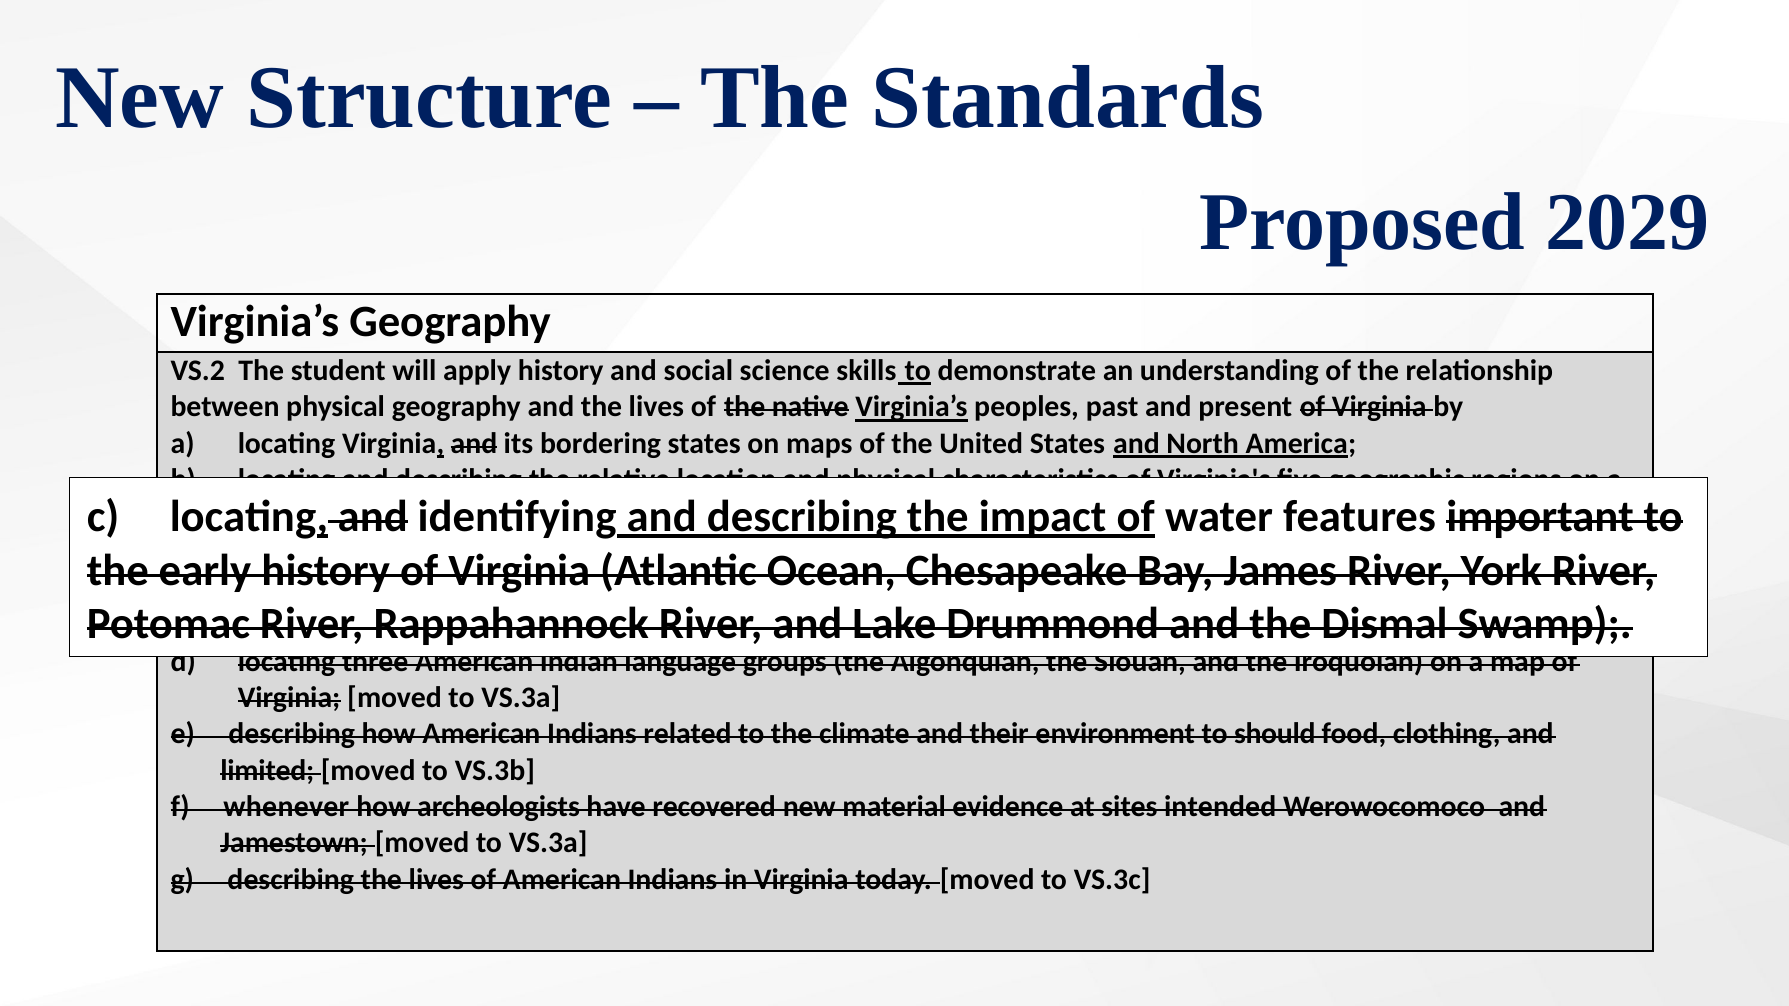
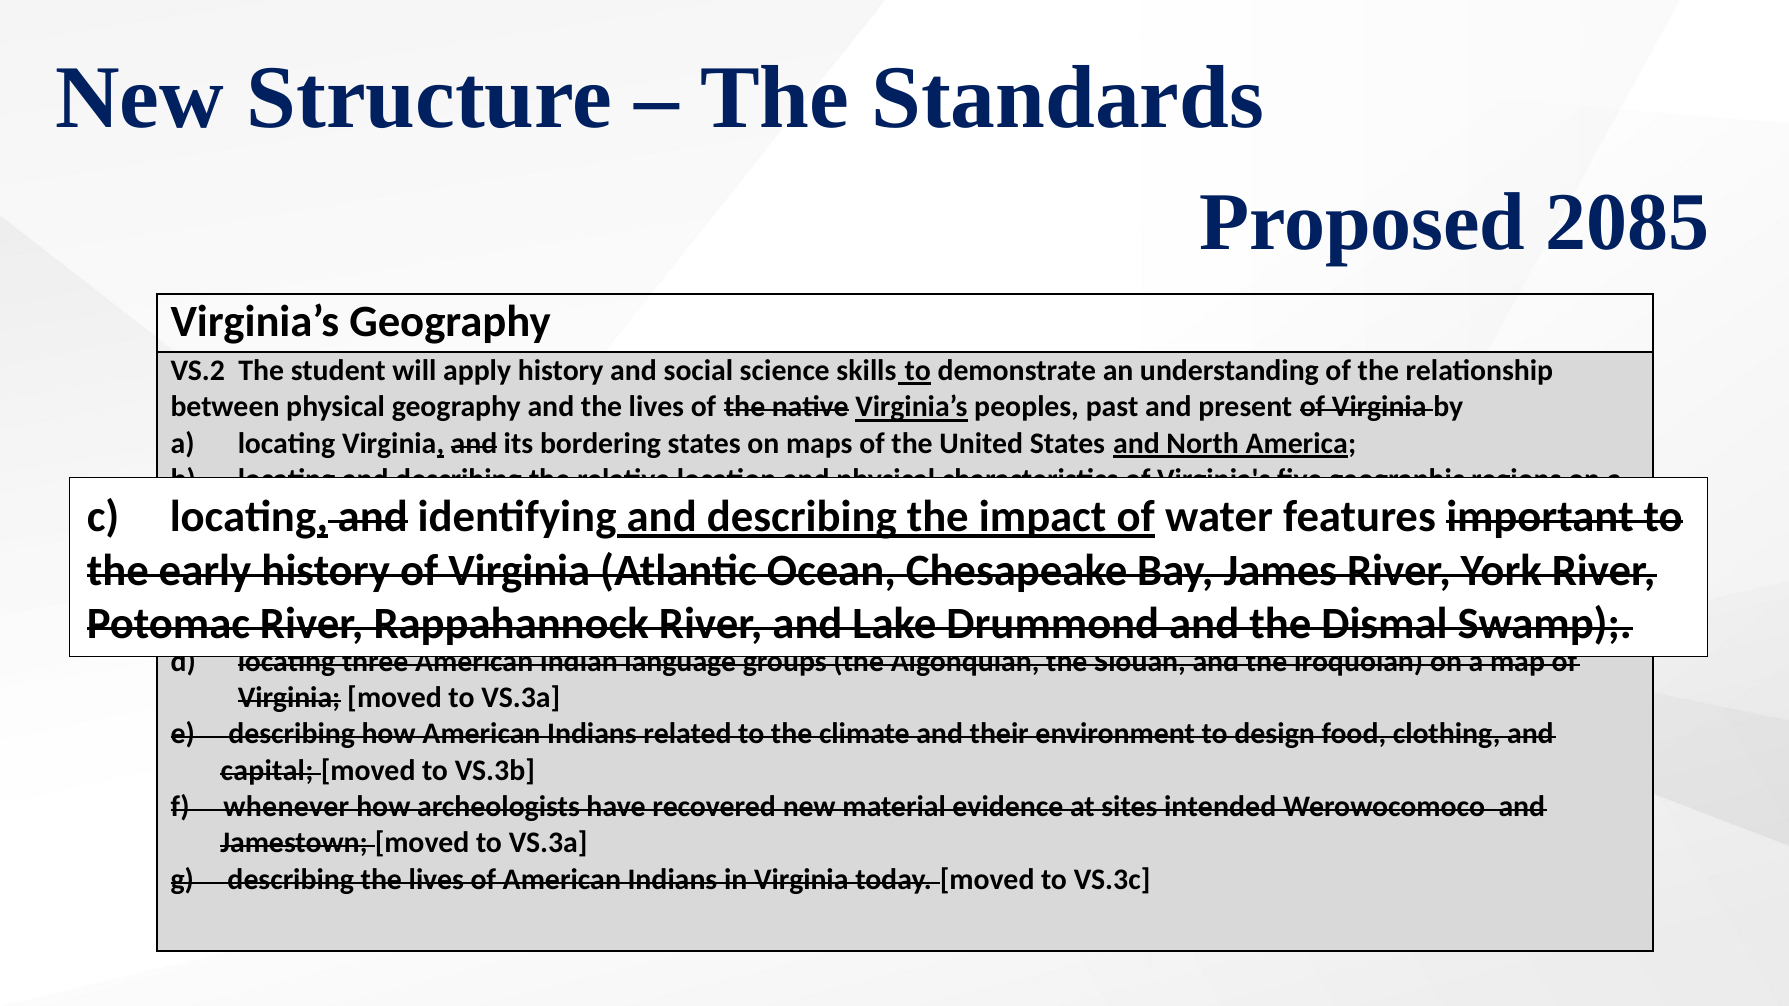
2029: 2029 -> 2085 (1628, 222)
should: should -> design (1275, 734)
limited: limited -> capital (267, 771)
